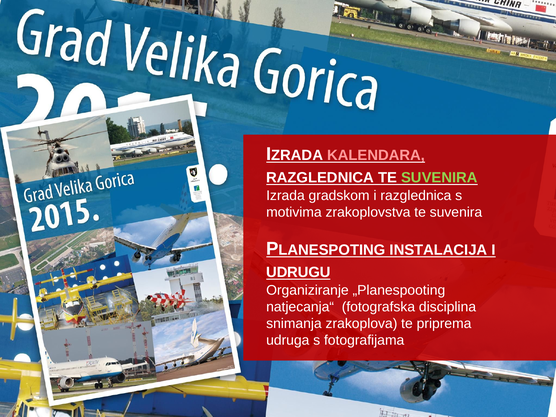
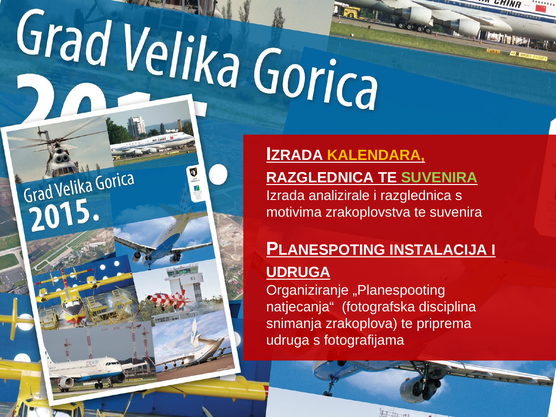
KALENDARA colour: pink -> yellow (376, 155)
gradskom: gradskom -> analizirale (339, 196)
UDRUGU: UDRUGU -> UDRUGA (298, 272)
